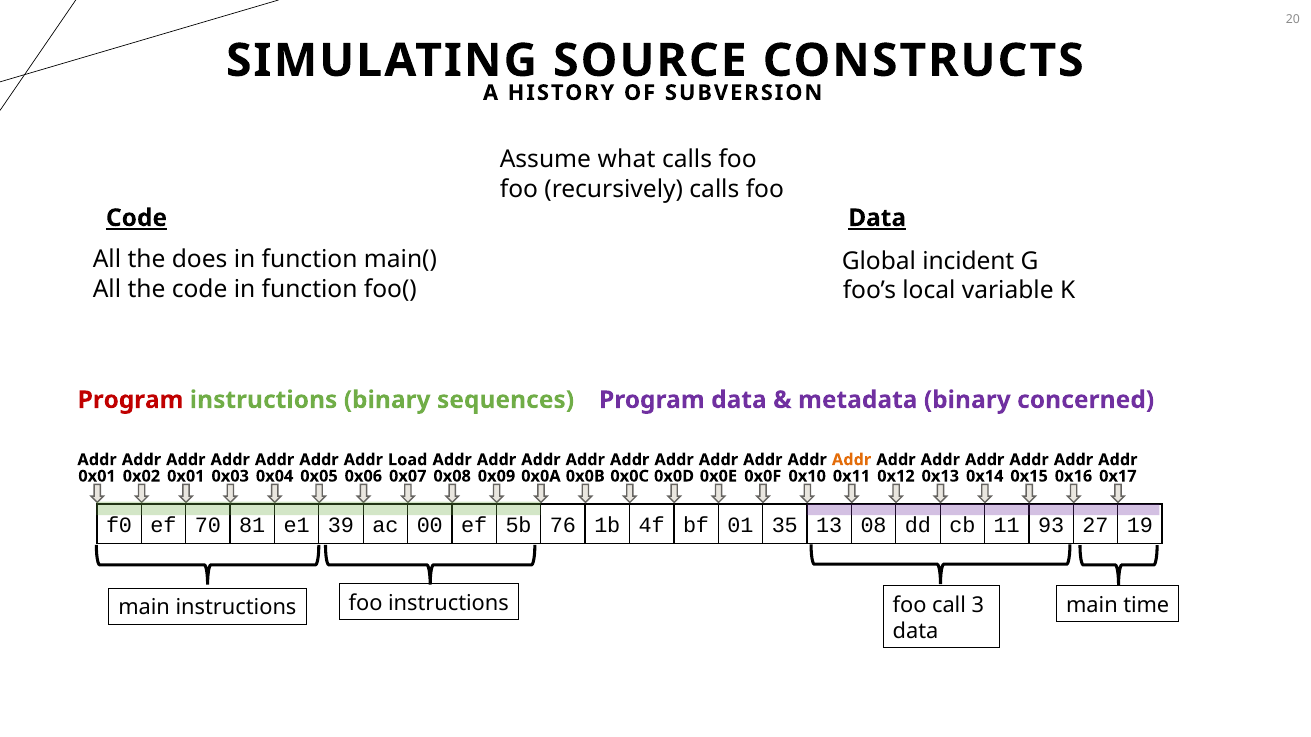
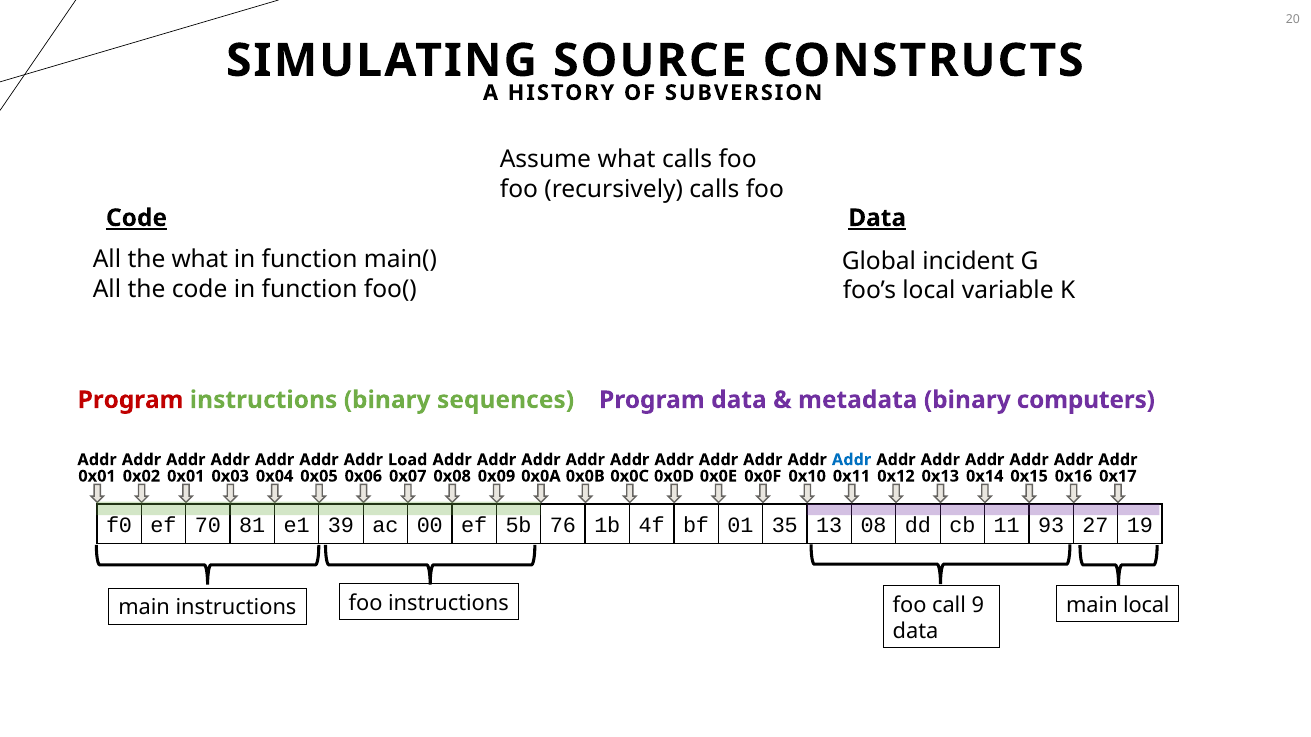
the does: does -> what (200, 260)
concerned: concerned -> computers (1086, 400)
Addr colour: orange -> blue (852, 460)
3: 3 -> 9 (978, 605)
main time: time -> local (1146, 606)
